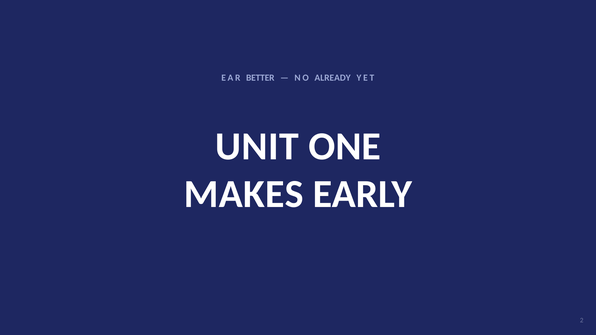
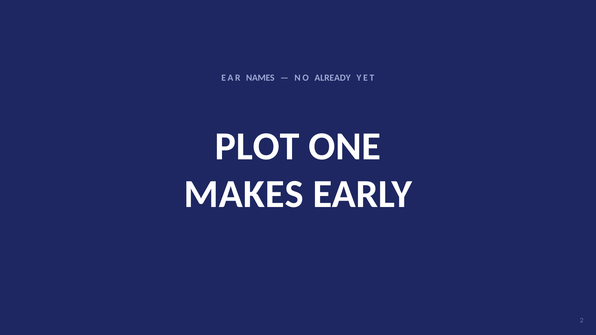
BETTER: BETTER -> NAMES (260, 78)
UNIT: UNIT -> PLOT (257, 147)
